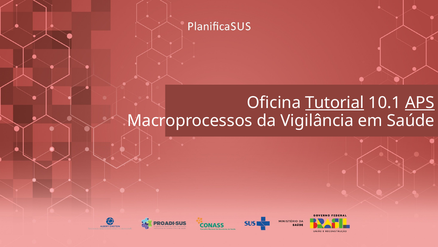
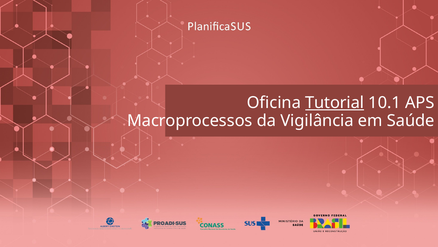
APS underline: present -> none (420, 103)
